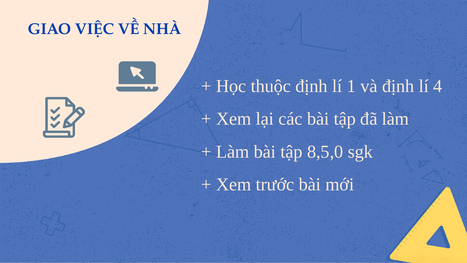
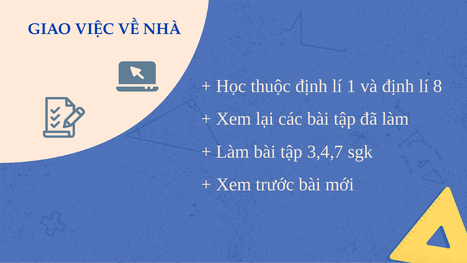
4: 4 -> 8 (438, 86)
8,5,0: 8,5,0 -> 3,4,7 (325, 152)
